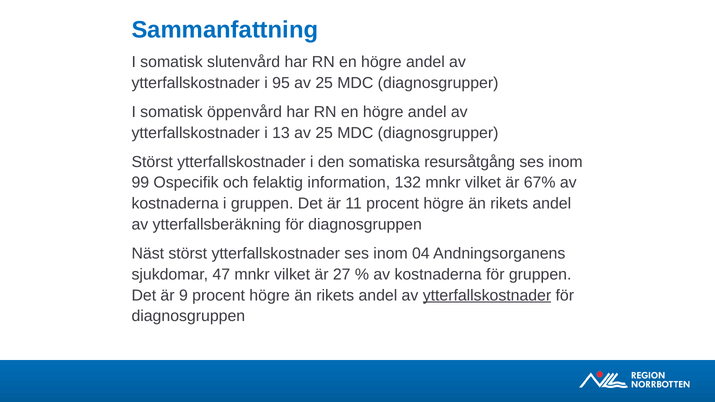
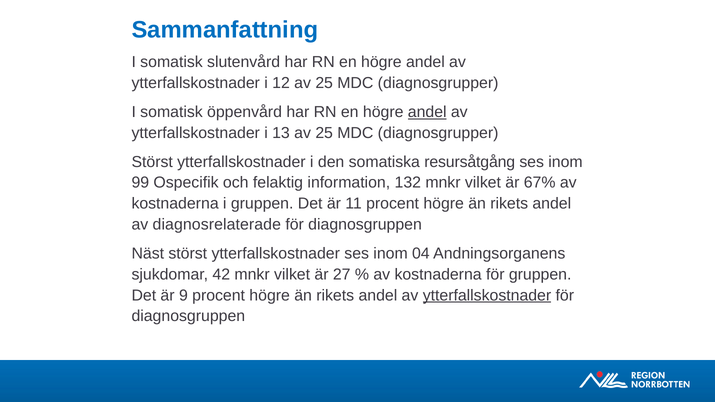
95: 95 -> 12 (281, 83)
andel underline: none -> present (427, 112)
ytterfallsberäkning: ytterfallsberäkning -> diagnosrelaterade (217, 225)
47: 47 -> 42 (221, 275)
